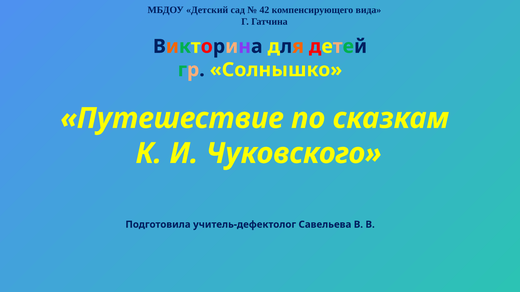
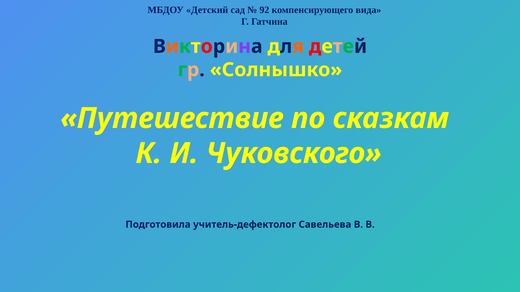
42: 42 -> 92 (264, 10)
